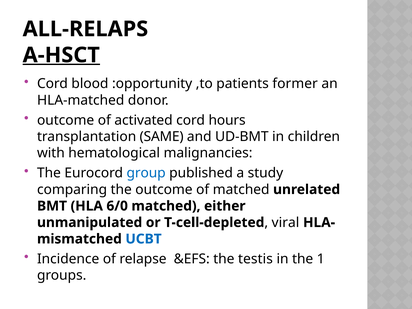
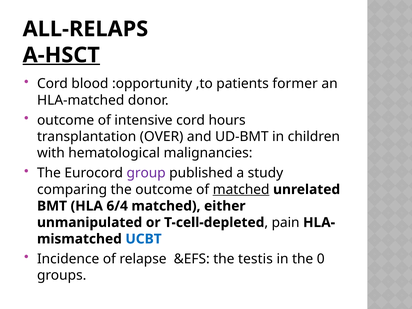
activated: activated -> intensive (143, 120)
SAME: SAME -> OVER (162, 137)
group colour: blue -> purple (146, 173)
matched underline: none -> present (241, 190)
6/0: 6/0 -> 6/4 (117, 206)
viral: viral -> pain (286, 222)
1: 1 -> 0 (321, 259)
